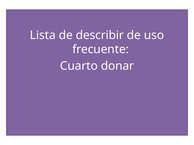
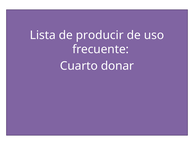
describir: describir -> producir (100, 35)
